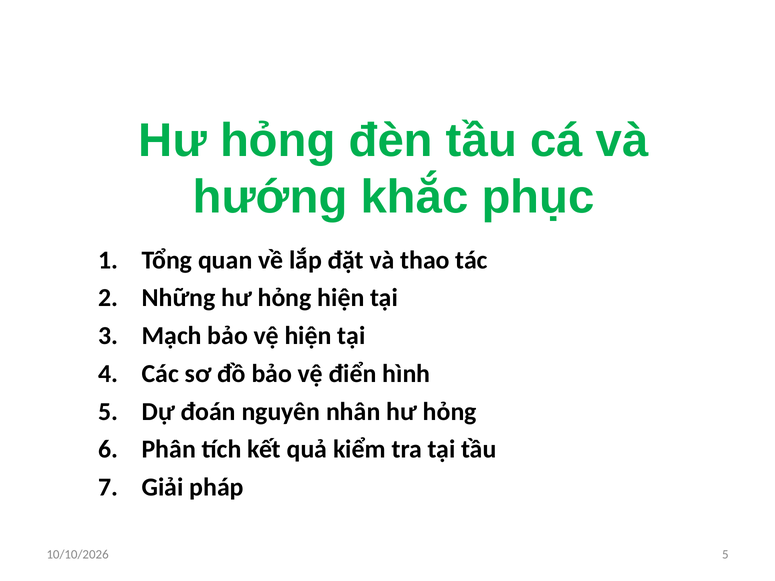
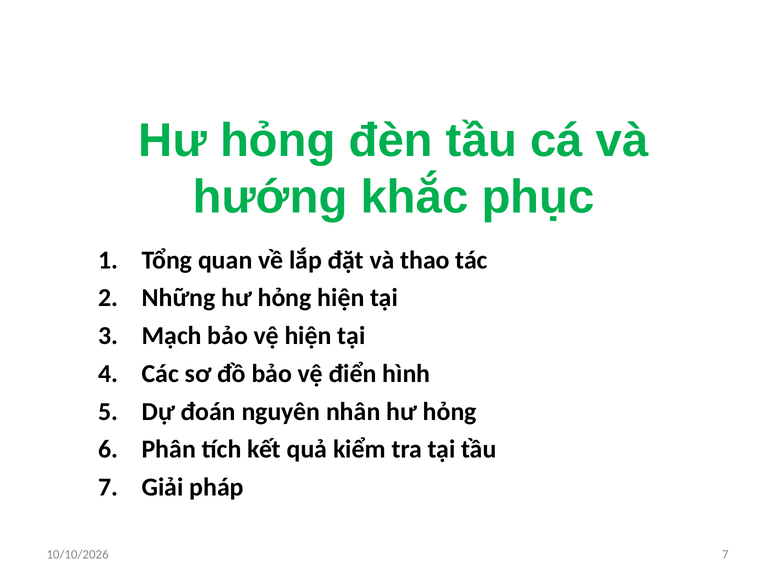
5: 5 -> 7 (725, 555)
